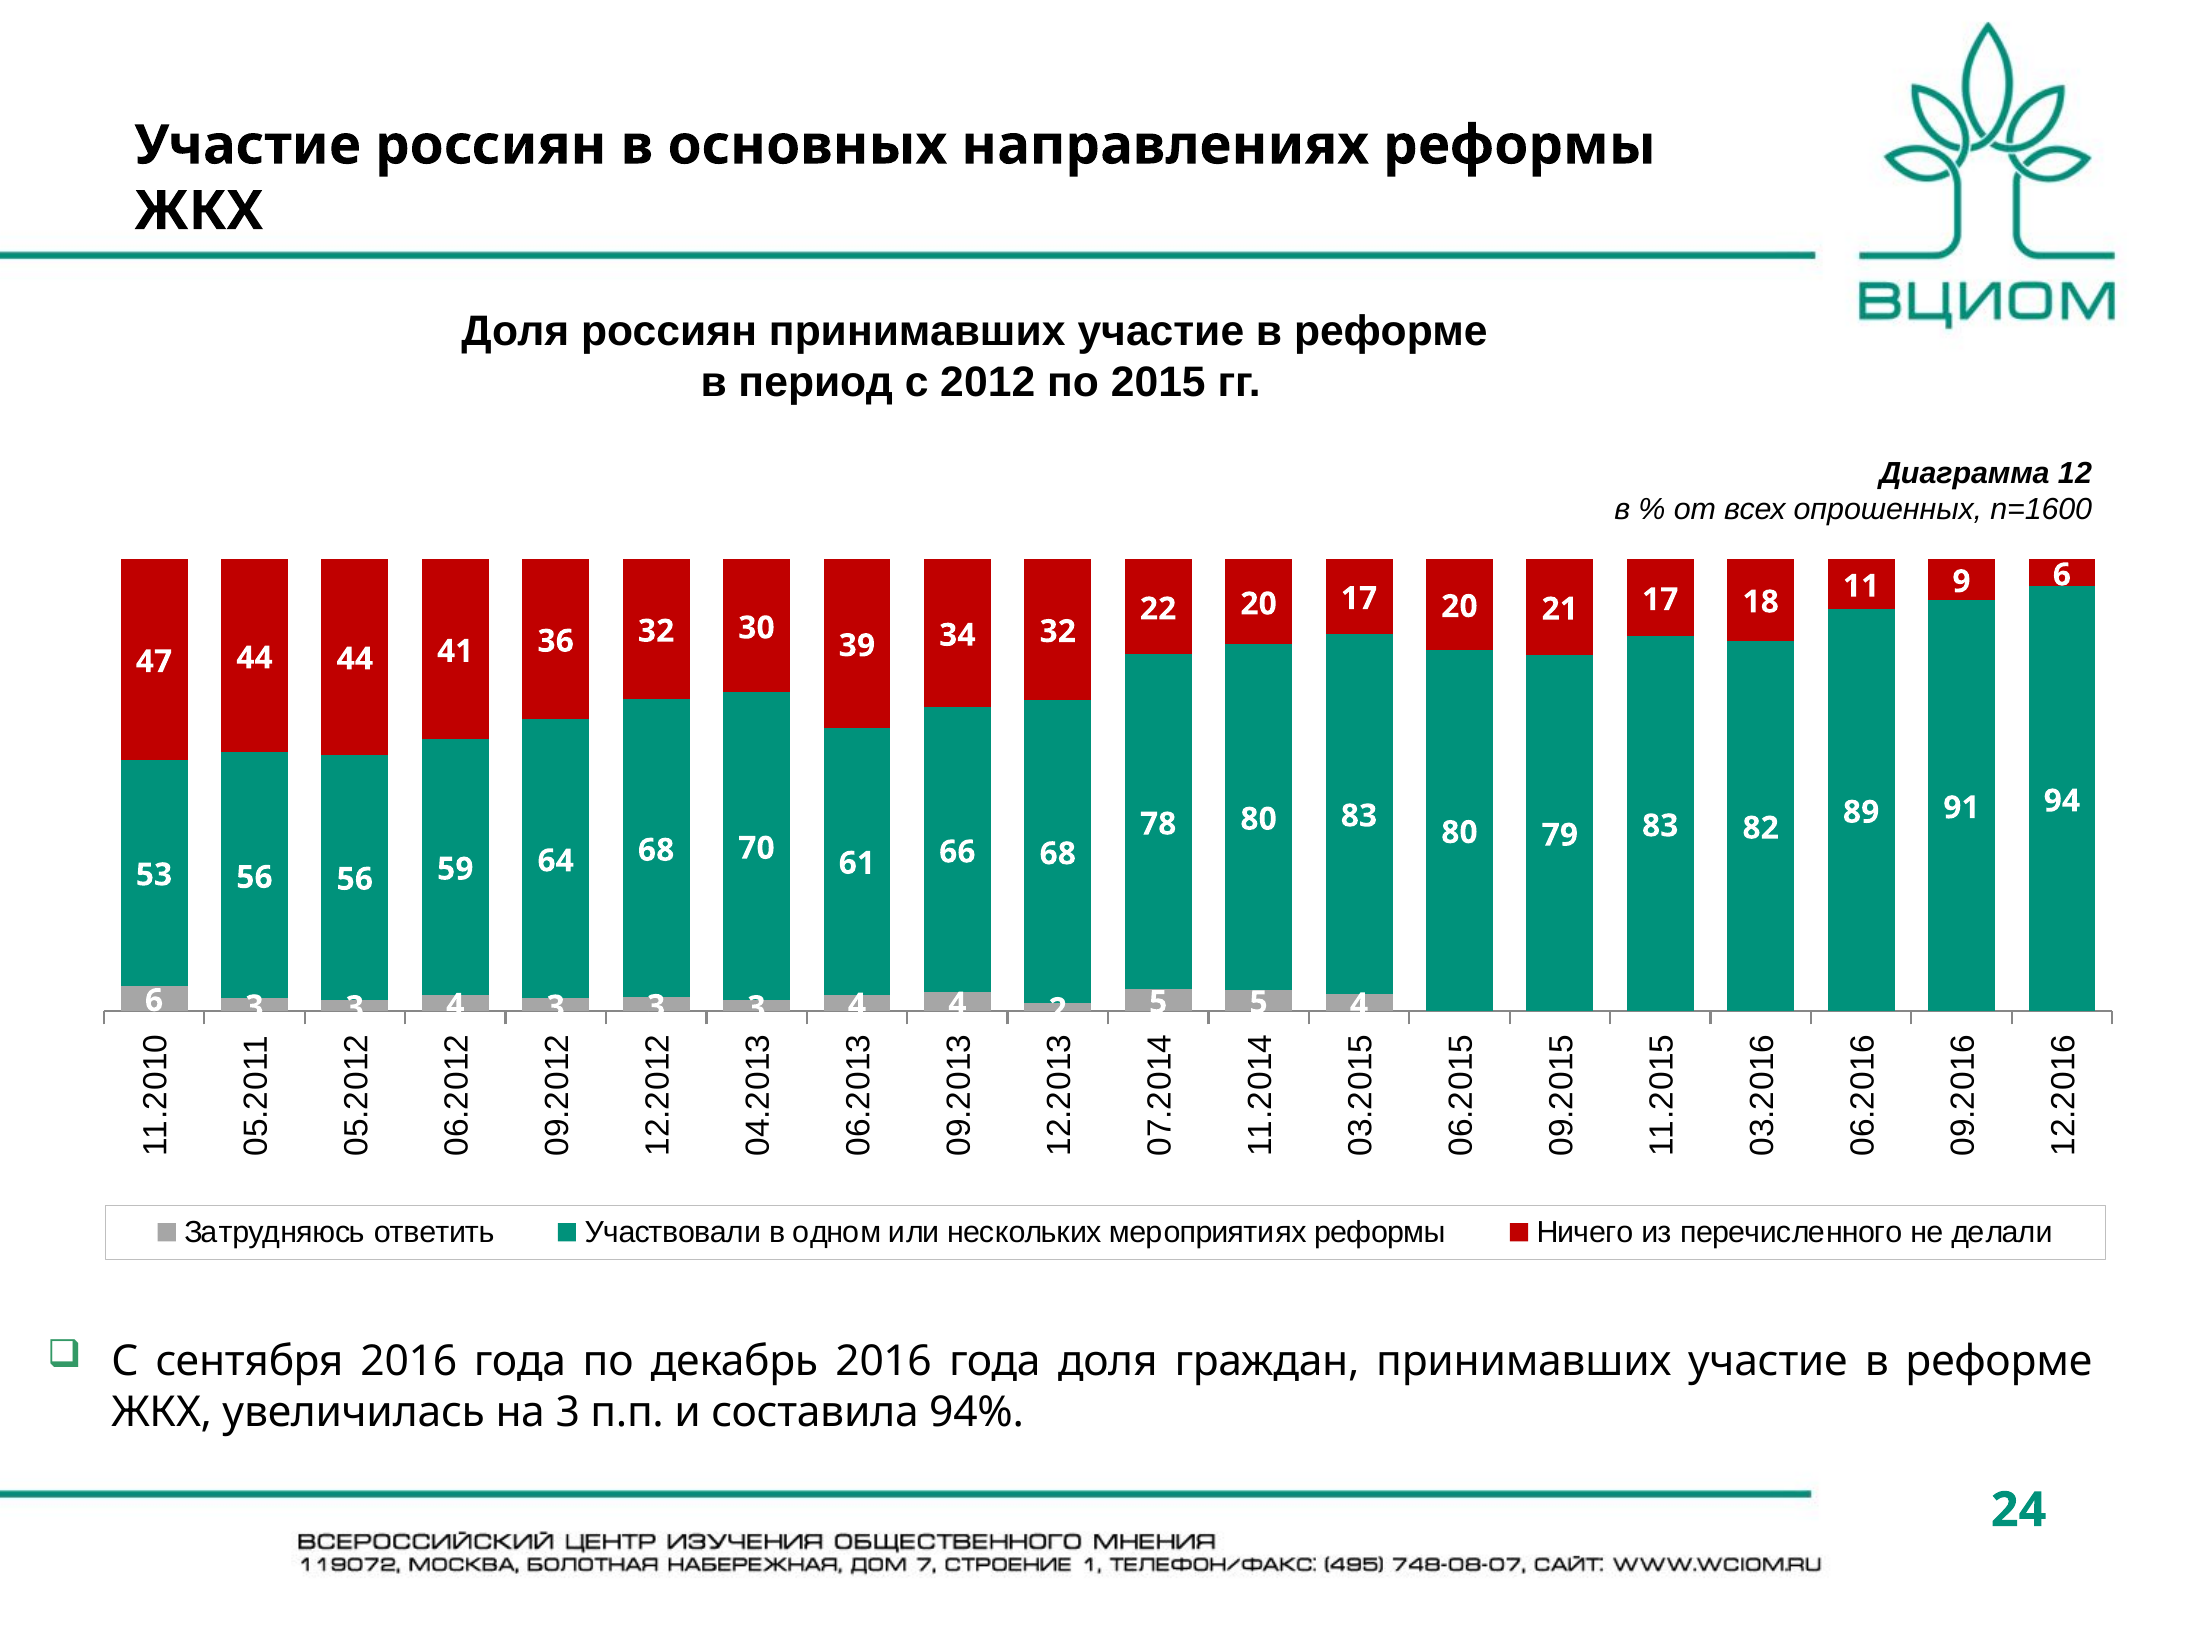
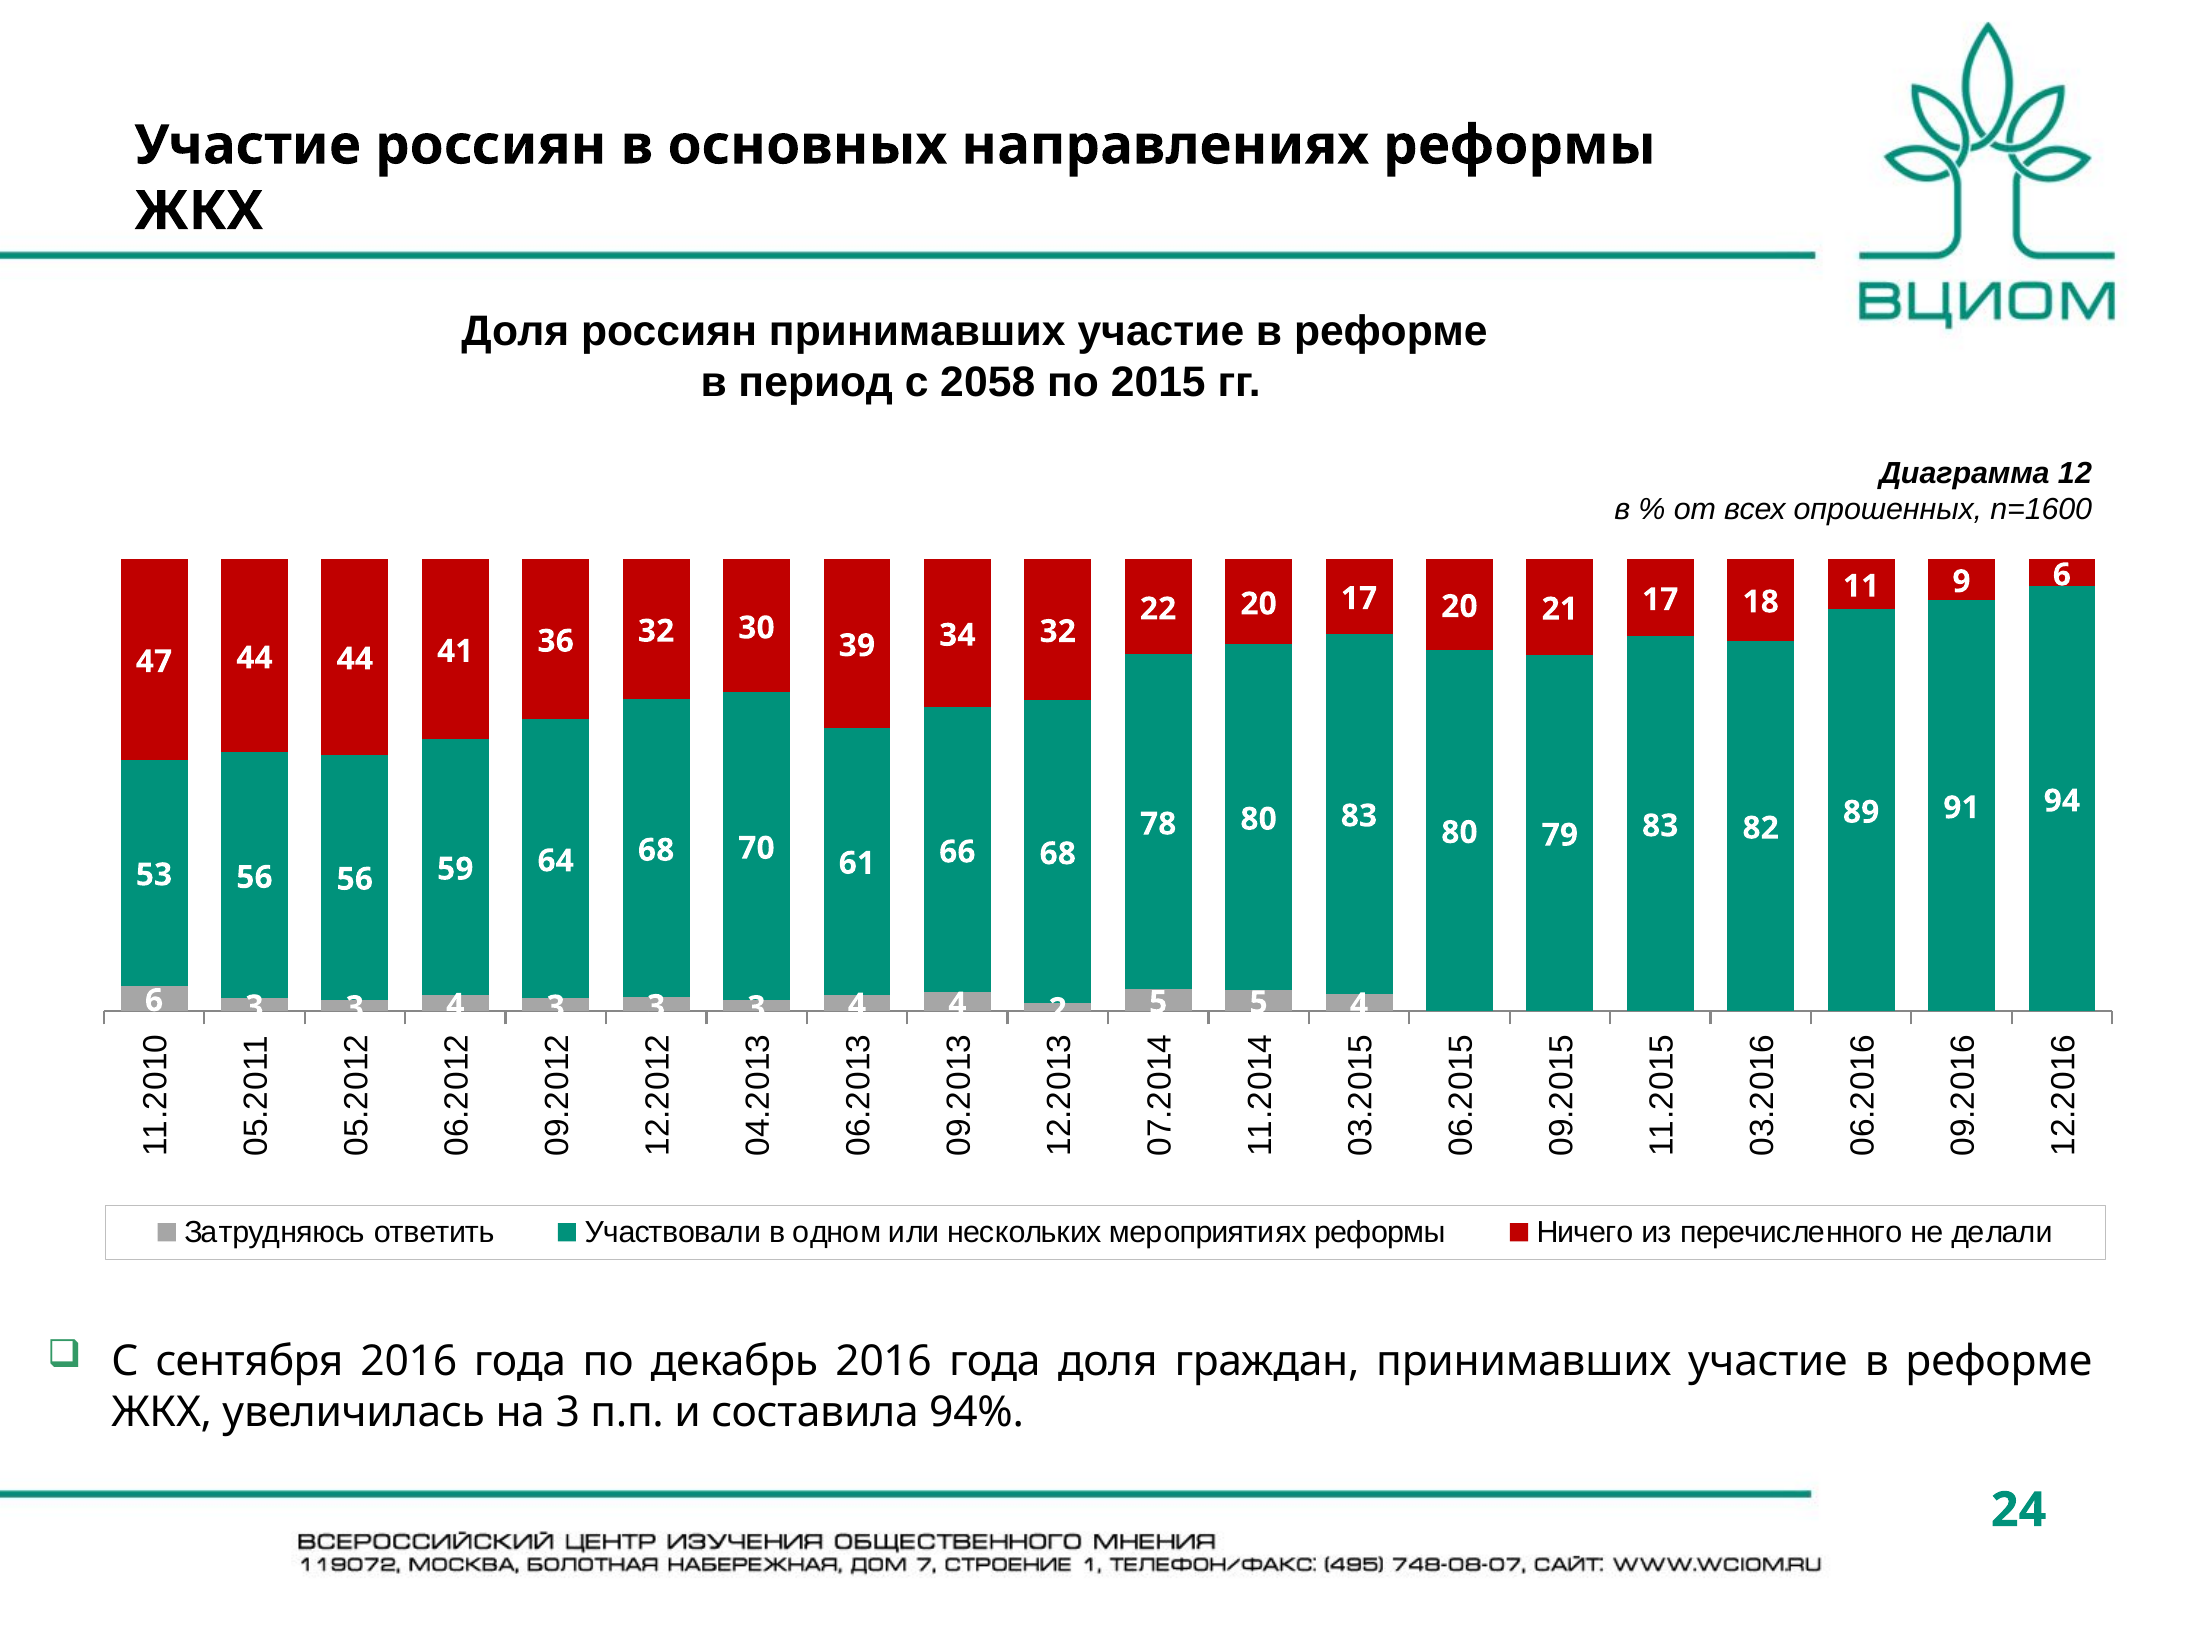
2012: 2012 -> 2058 (988, 383)
